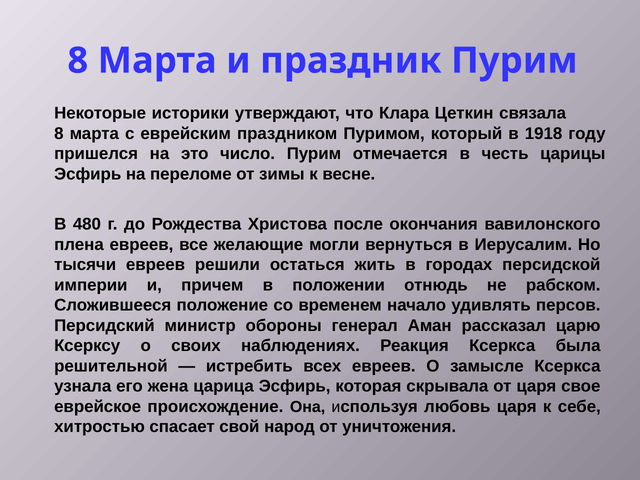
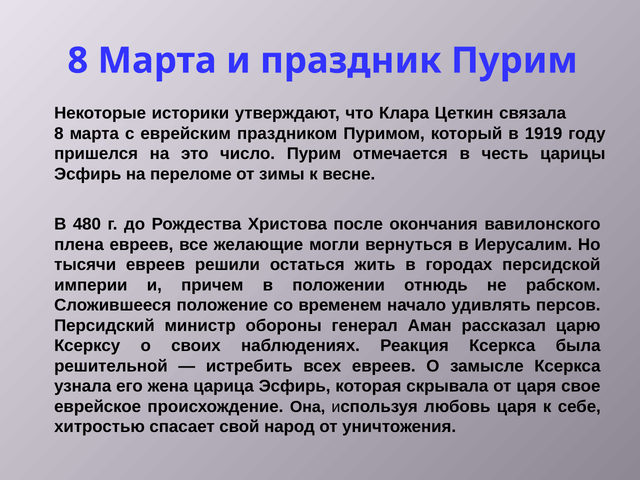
1918: 1918 -> 1919 (544, 134)
